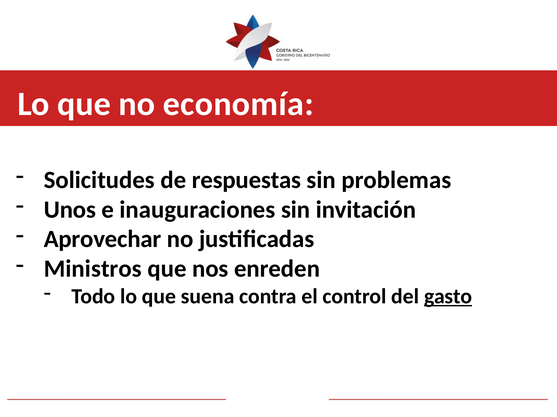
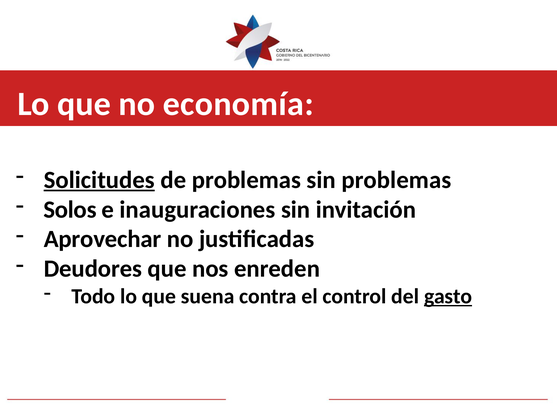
Solicitudes underline: none -> present (99, 180)
de respuestas: respuestas -> problemas (246, 180)
Unos: Unos -> Solos (70, 210)
Ministros: Ministros -> Deudores (93, 269)
